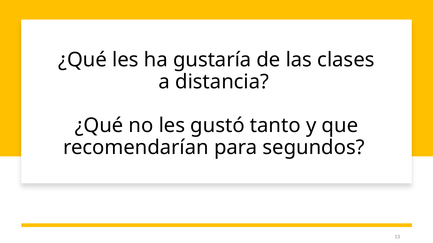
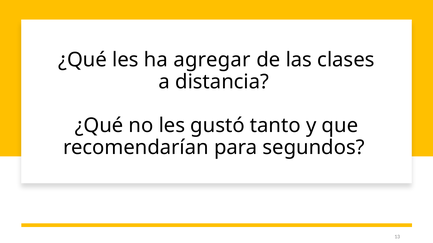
gustaría: gustaría -> agregar (212, 60)
